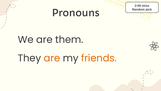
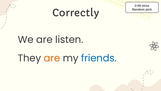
Pronouns: Pronouns -> Correctly (76, 13)
them: them -> listen (69, 40)
friends colour: orange -> blue (99, 58)
